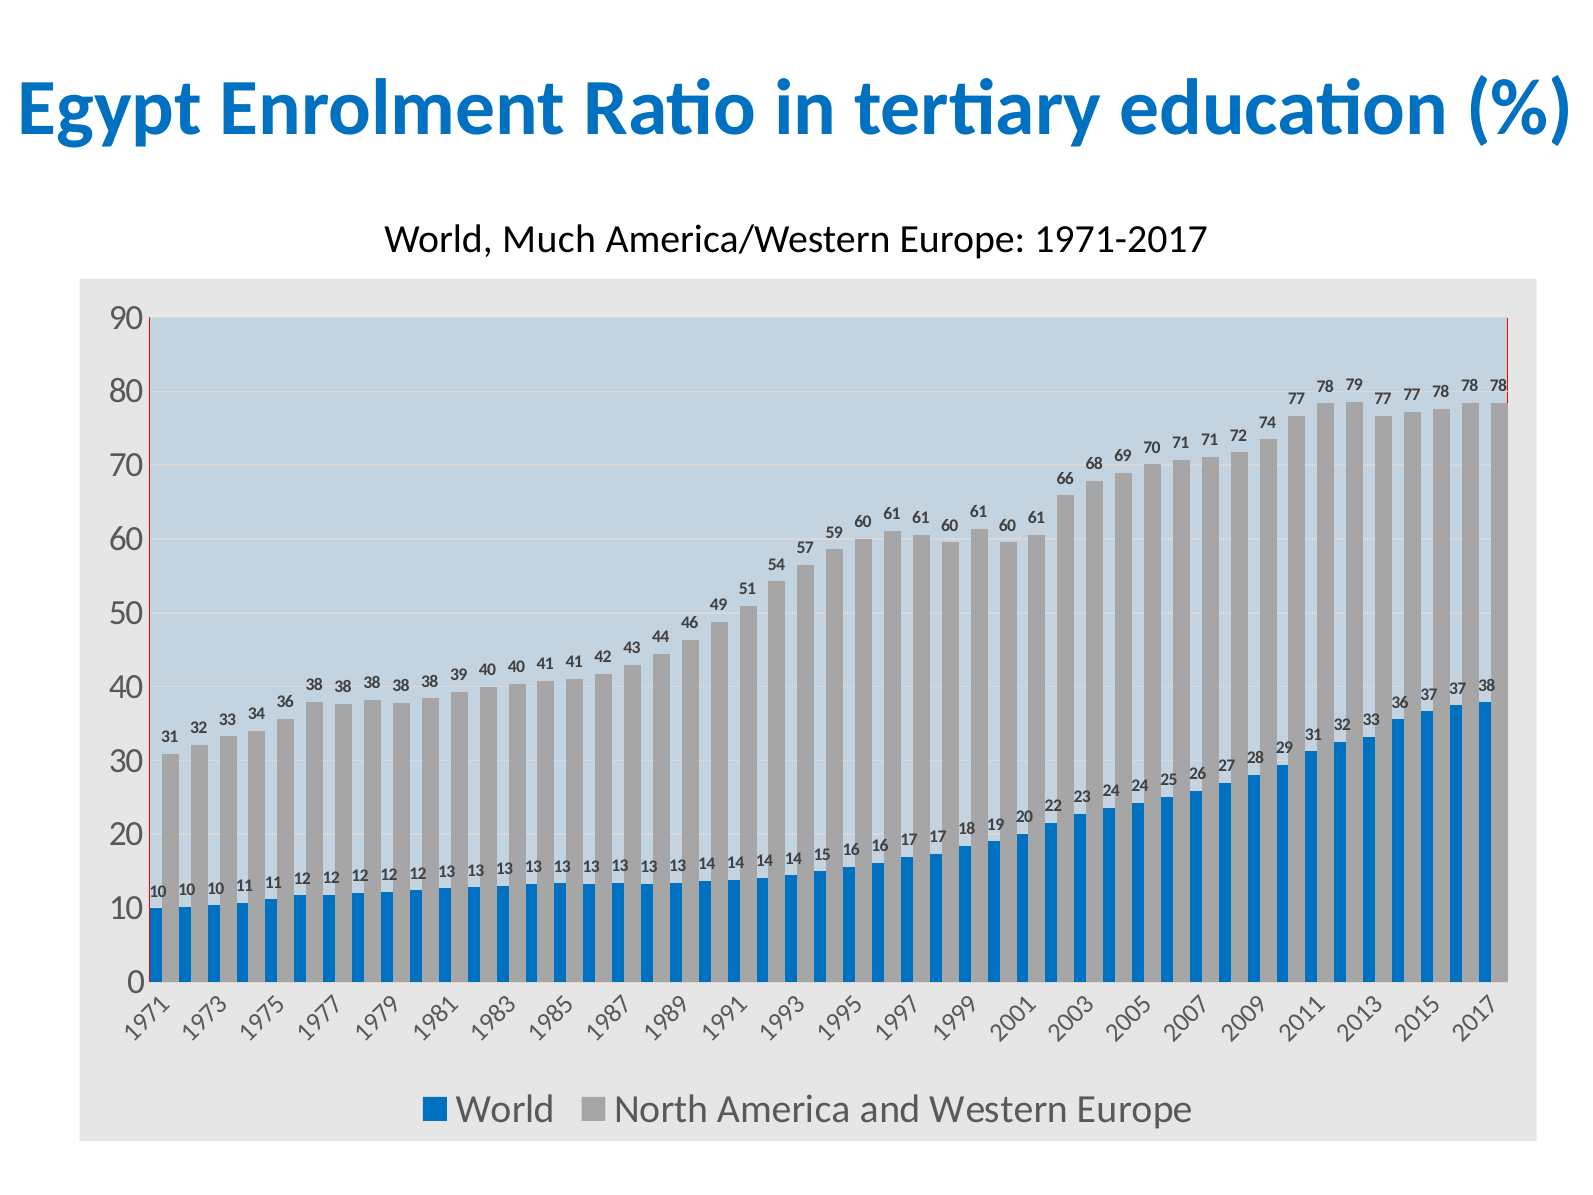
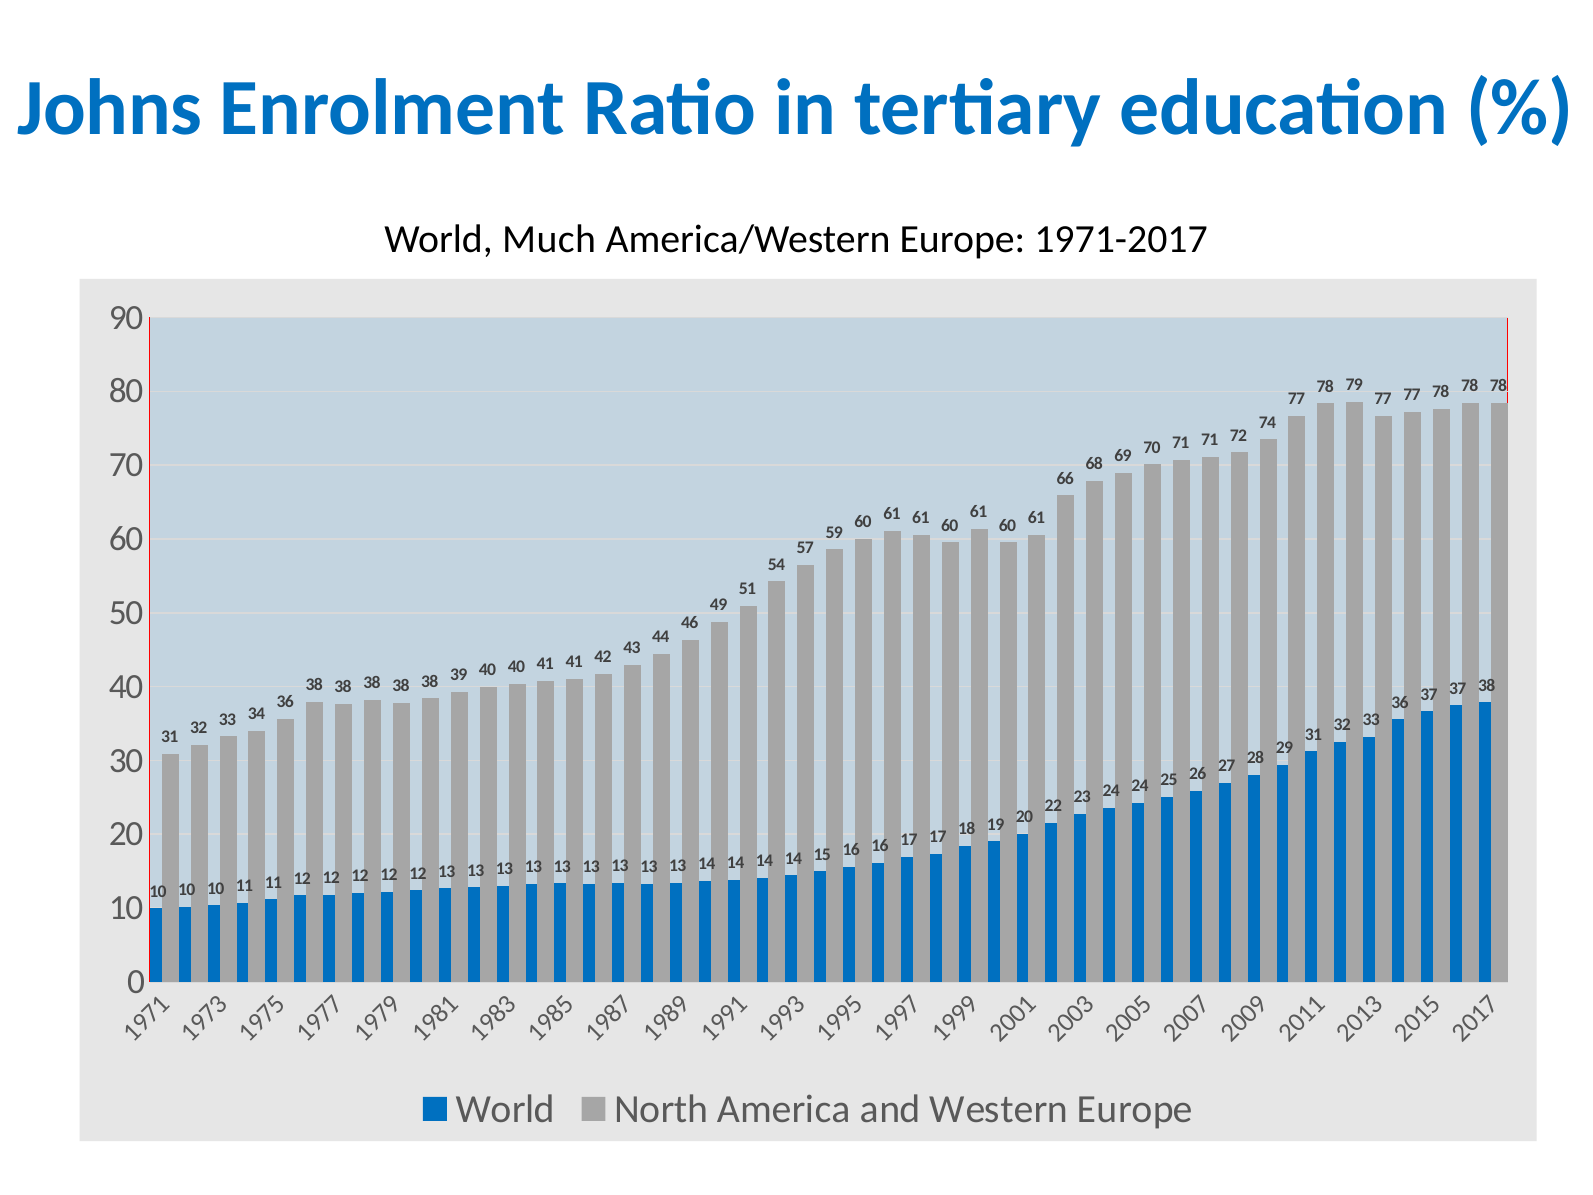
Egypt: Egypt -> Johns (110, 108)
